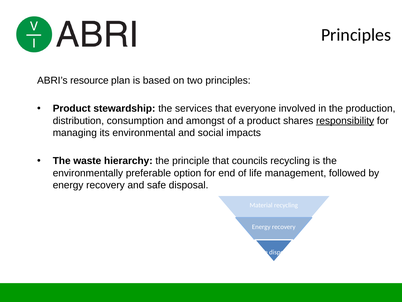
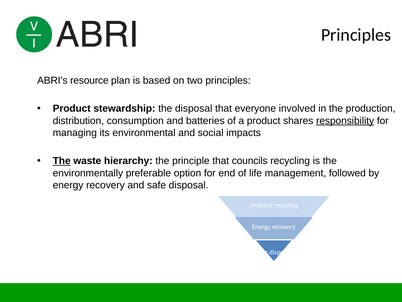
the services: services -> disposal (194, 108)
amongst: amongst -> batteries (205, 120)
The underline: none -> present (62, 161)
